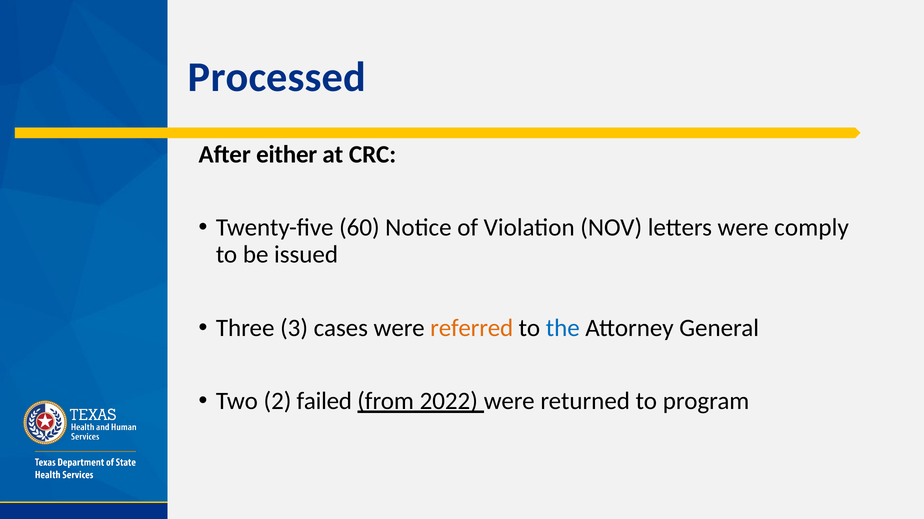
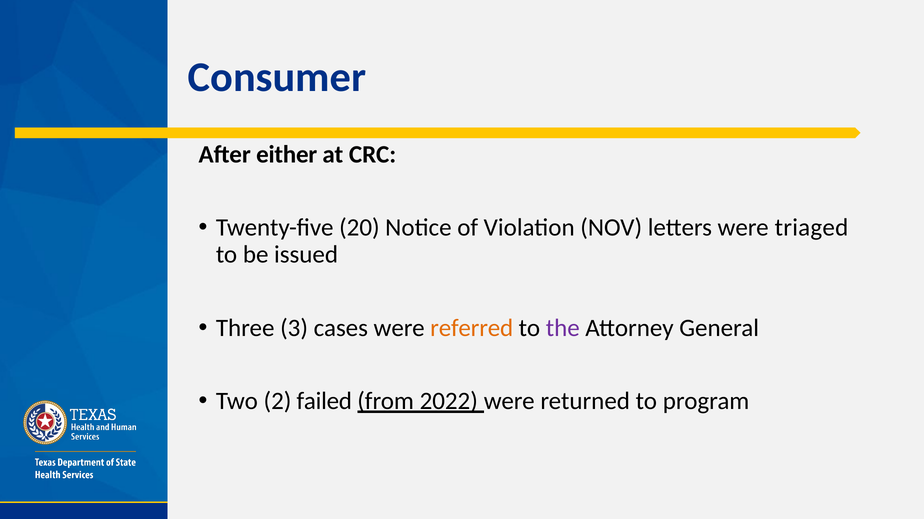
Processed: Processed -> Consumer (277, 78)
60: 60 -> 20 (359, 228)
comply: comply -> triaged (811, 228)
the colour: blue -> purple (563, 328)
